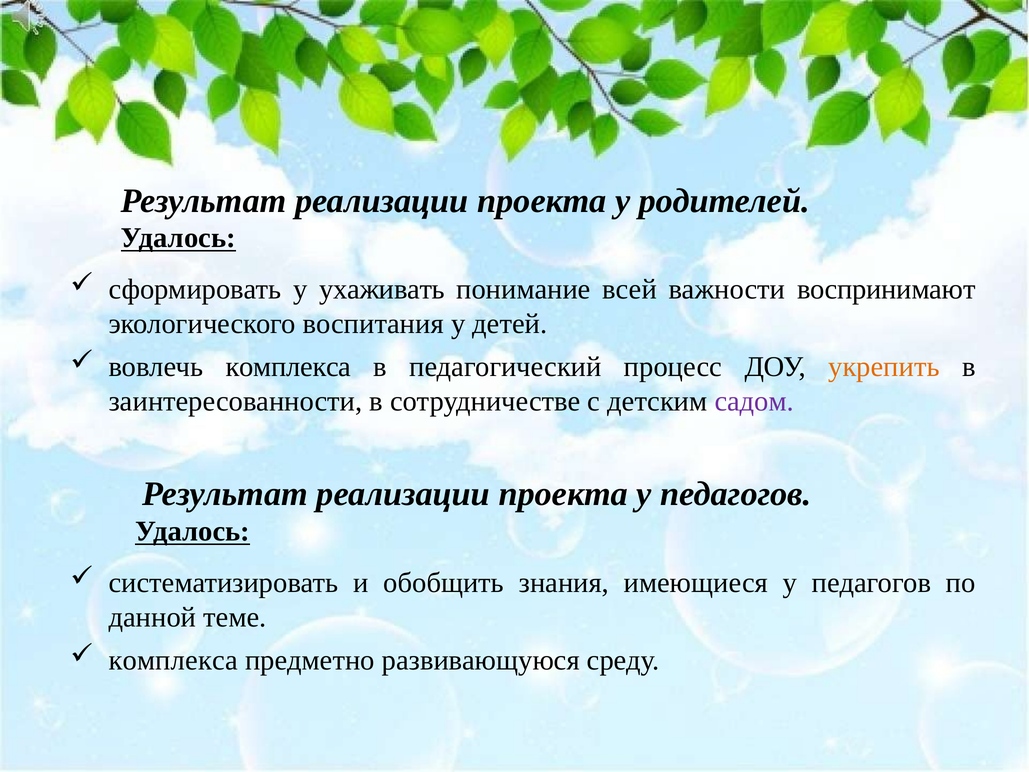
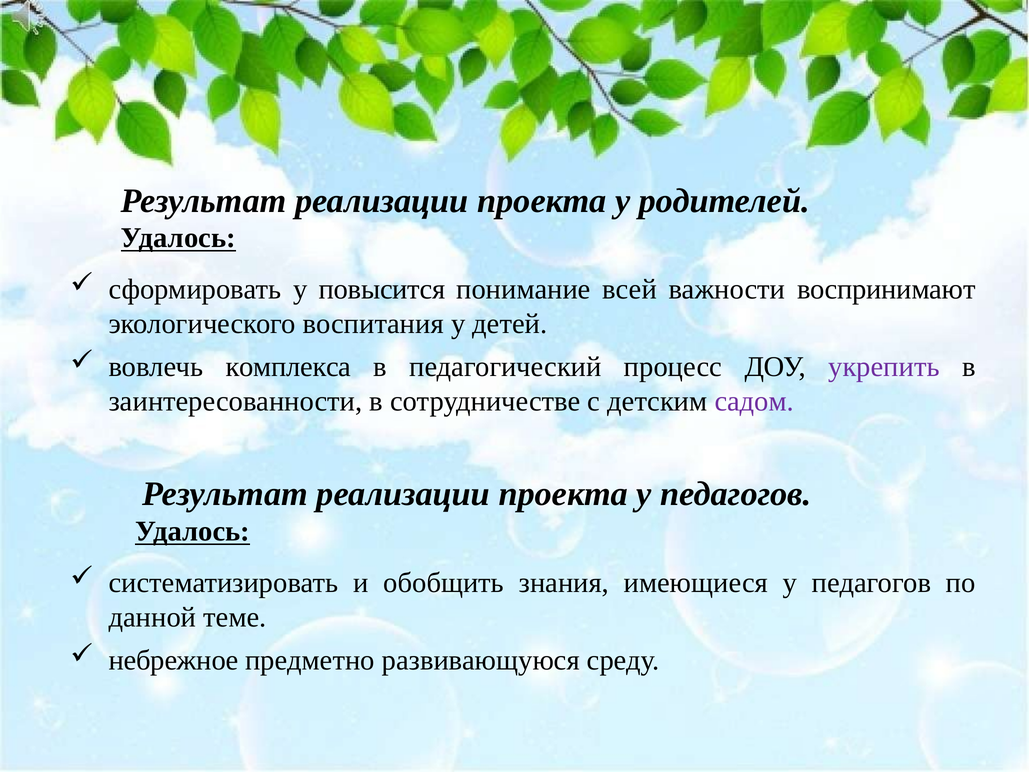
ухаживать: ухаживать -> повысится (382, 289)
укрепить colour: orange -> purple (884, 367)
комплекса: комплекса -> небрежное (173, 660)
